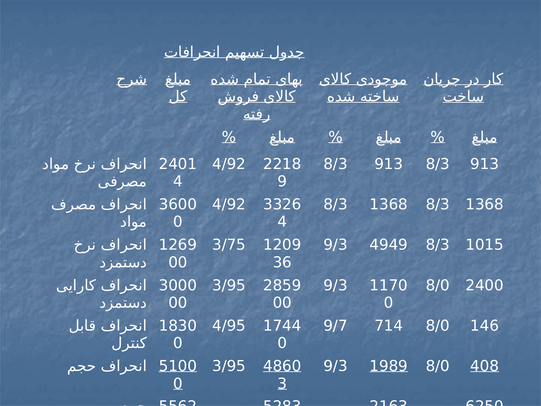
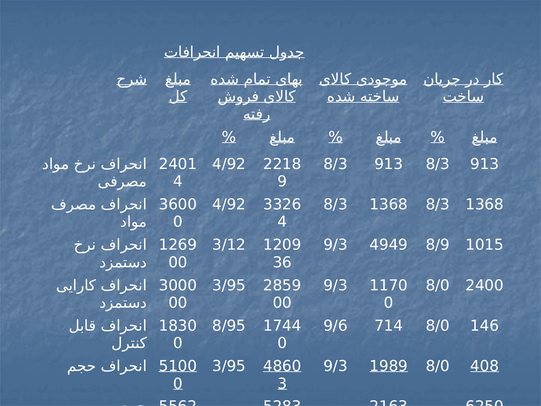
3/75: 3/75 -> 3/12 (229, 245)
4949 8/3: 8/3 -> 8/9 (438, 245)
4/95: 4/95 -> 8/95 (229, 326)
9/7: 9/7 -> 9/6 (336, 326)
